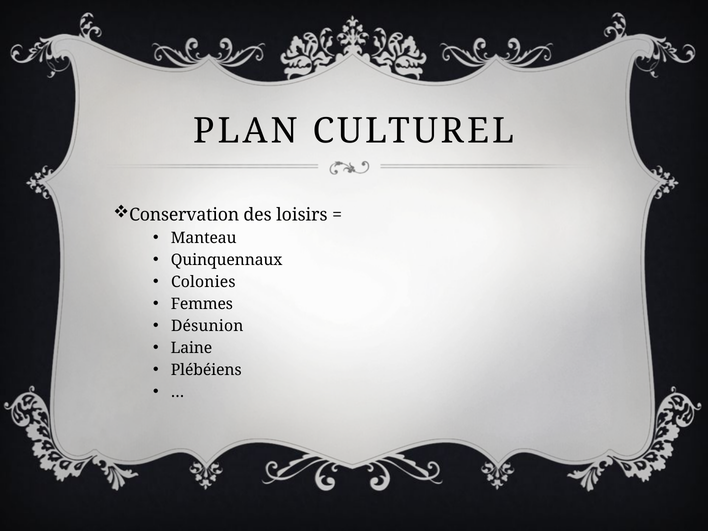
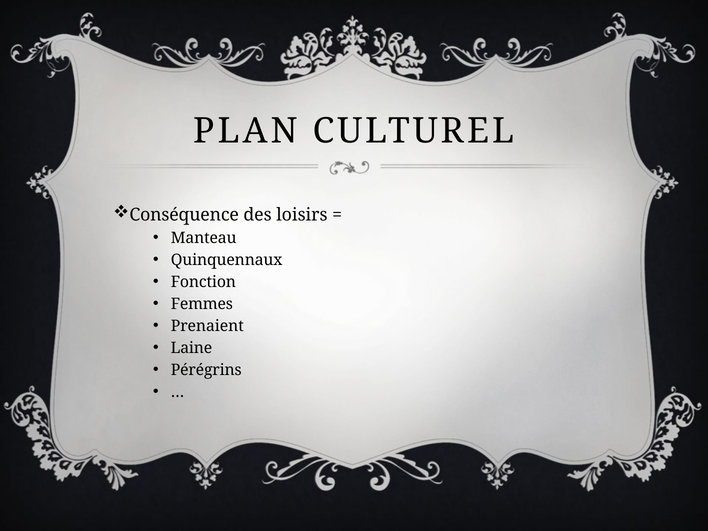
Conservation: Conservation -> Conséquence (184, 215)
Colonies: Colonies -> Fonction (203, 282)
Désunion: Désunion -> Prenaient (207, 326)
Plébéiens: Plébéiens -> Pérégrins (206, 370)
